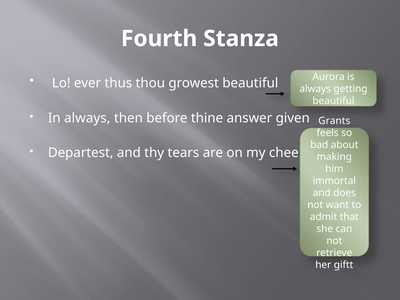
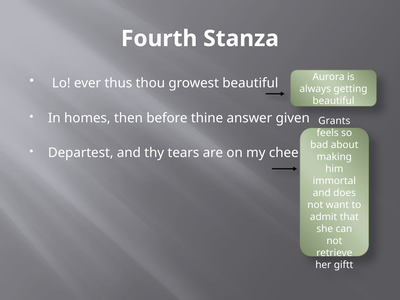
In always: always -> homes (87, 118)
